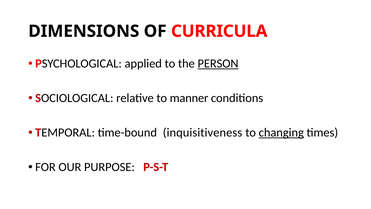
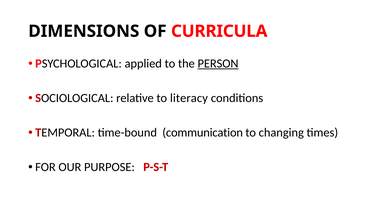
manner: manner -> literacy (189, 98)
inquisitiveness: inquisitiveness -> communication (203, 132)
changing underline: present -> none (281, 132)
